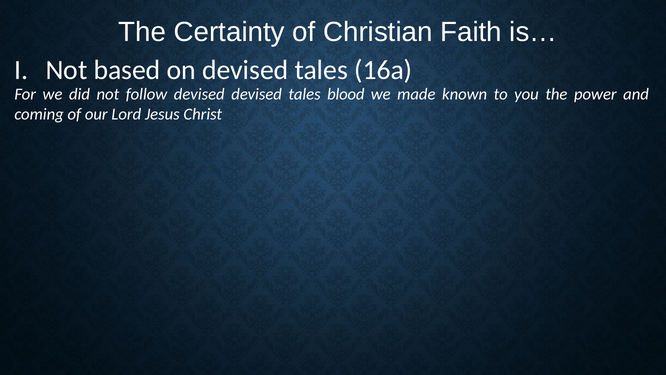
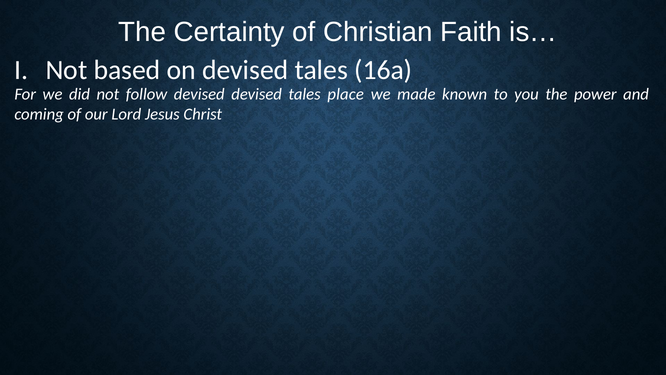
blood: blood -> place (346, 94)
